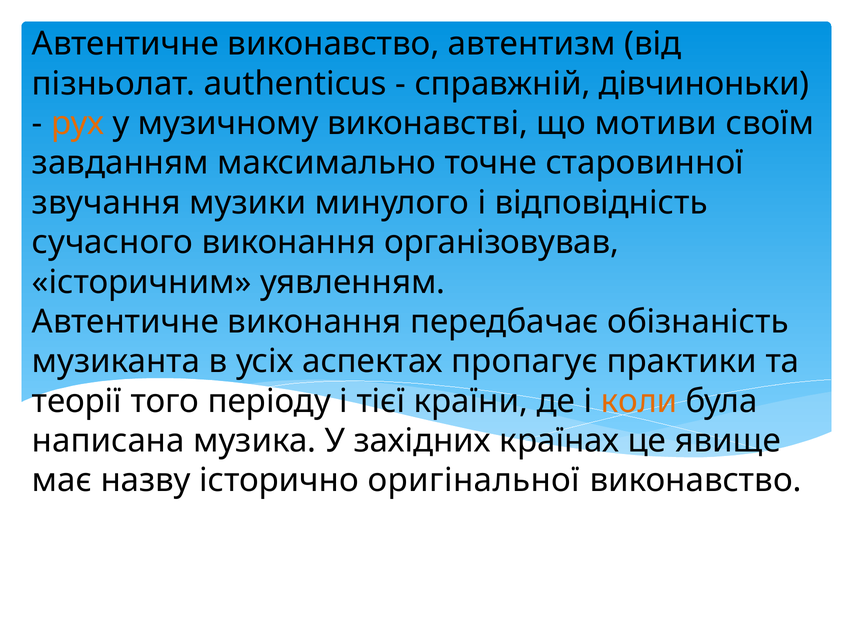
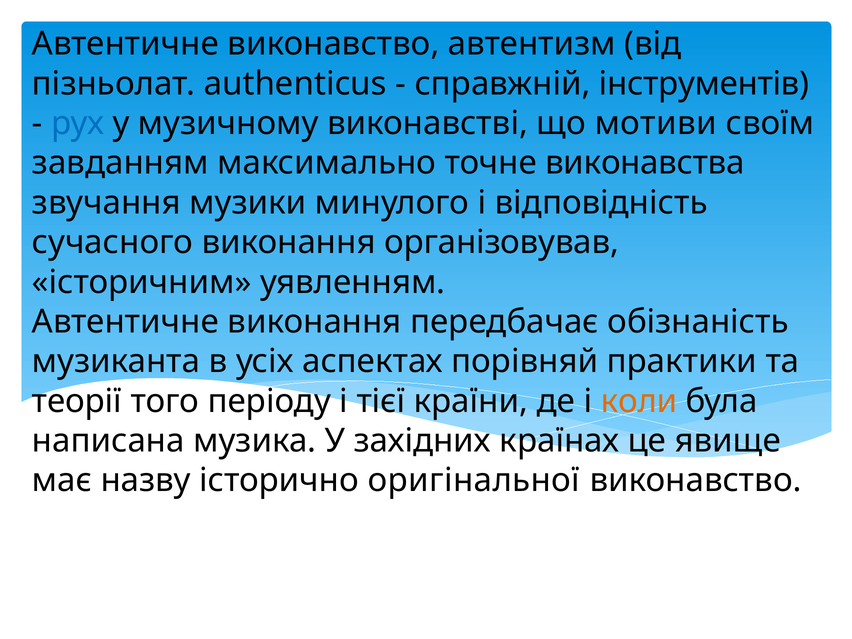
дівчиноньки: дівчиноньки -> інструментів (704, 84)
рух colour: orange -> blue (78, 123)
старовинної: старовинної -> виконавства (645, 163)
пропагує: пропагує -> порівняй (525, 361)
